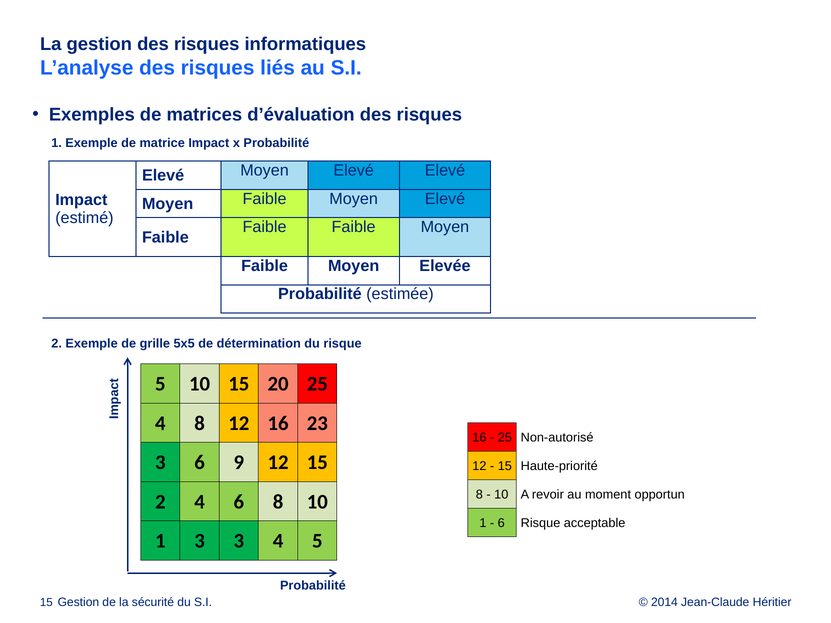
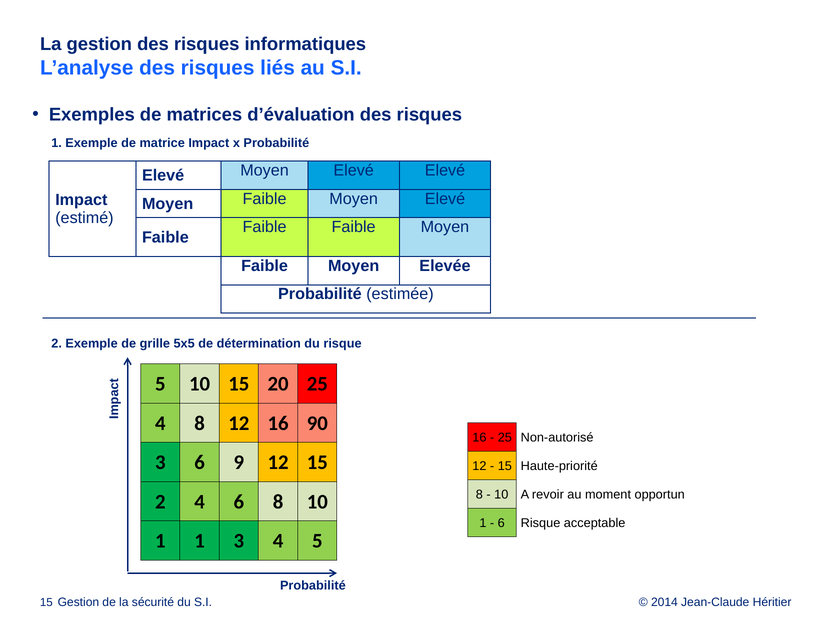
23: 23 -> 90 (317, 424)
1 3: 3 -> 1 (200, 541)
